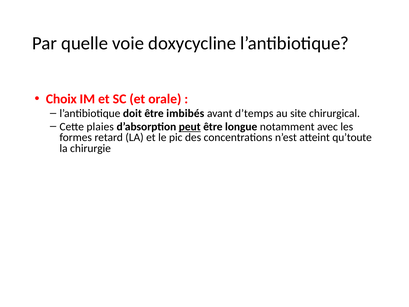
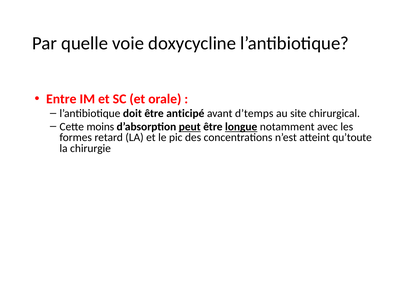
Choix: Choix -> Entre (61, 99)
imbibés: imbibés -> anticipé (185, 113)
plaies: plaies -> moins (100, 127)
longue underline: none -> present (241, 127)
